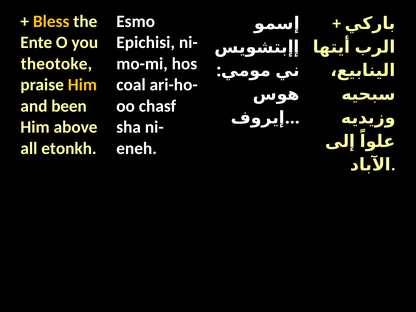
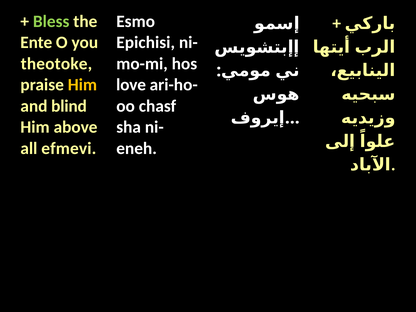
Bless colour: yellow -> light green (51, 21)
coal: coal -> love (131, 85)
been: been -> blind (69, 106)
etonkh: etonkh -> efmevi (69, 148)
